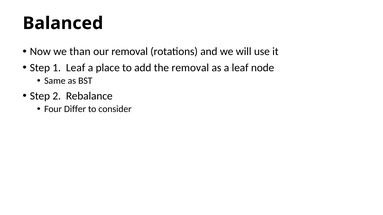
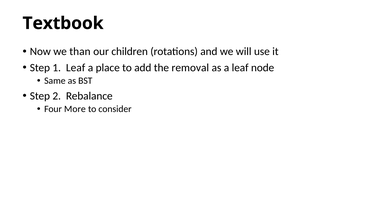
Balanced: Balanced -> Textbook (63, 23)
our removal: removal -> children (130, 52)
Differ: Differ -> More (75, 109)
